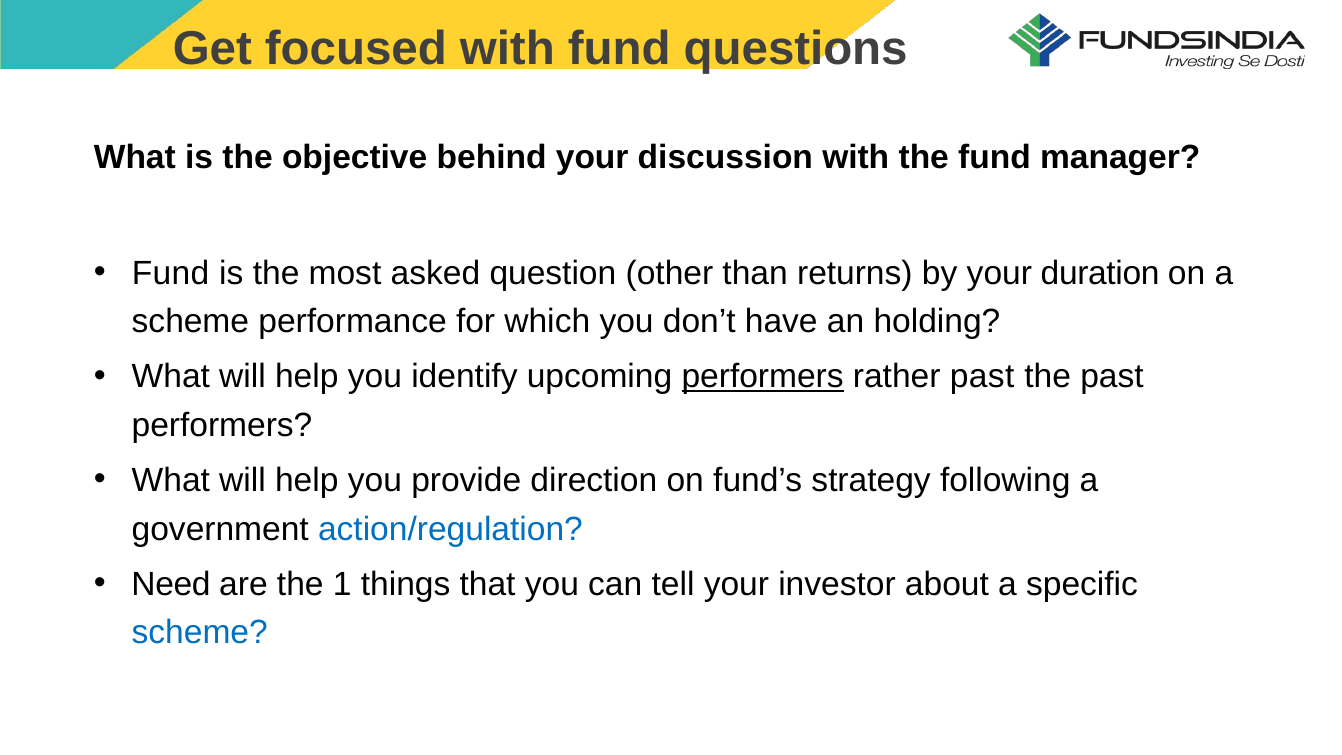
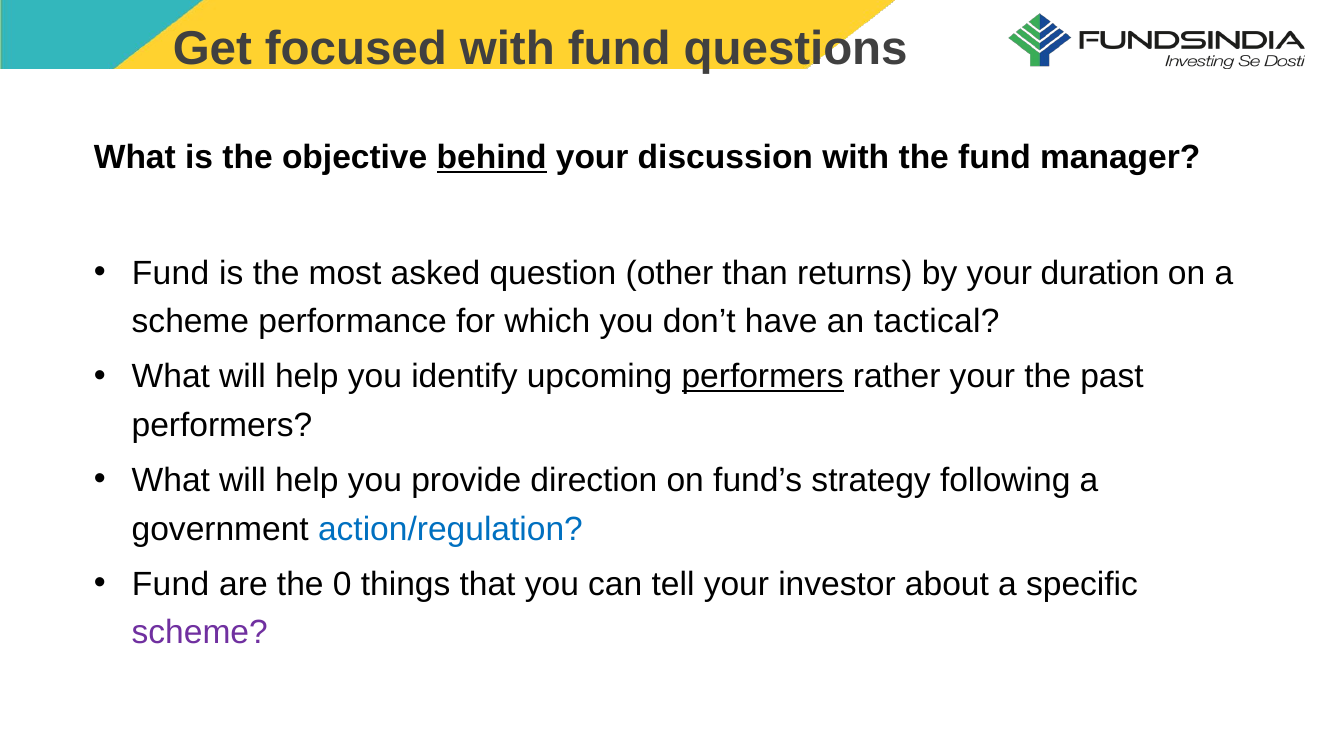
behind underline: none -> present (492, 158)
holding: holding -> tactical (937, 322)
rather past: past -> your (982, 377)
Need: Need -> Fund (171, 584)
1: 1 -> 0 (342, 584)
scheme colour: blue -> purple (200, 632)
